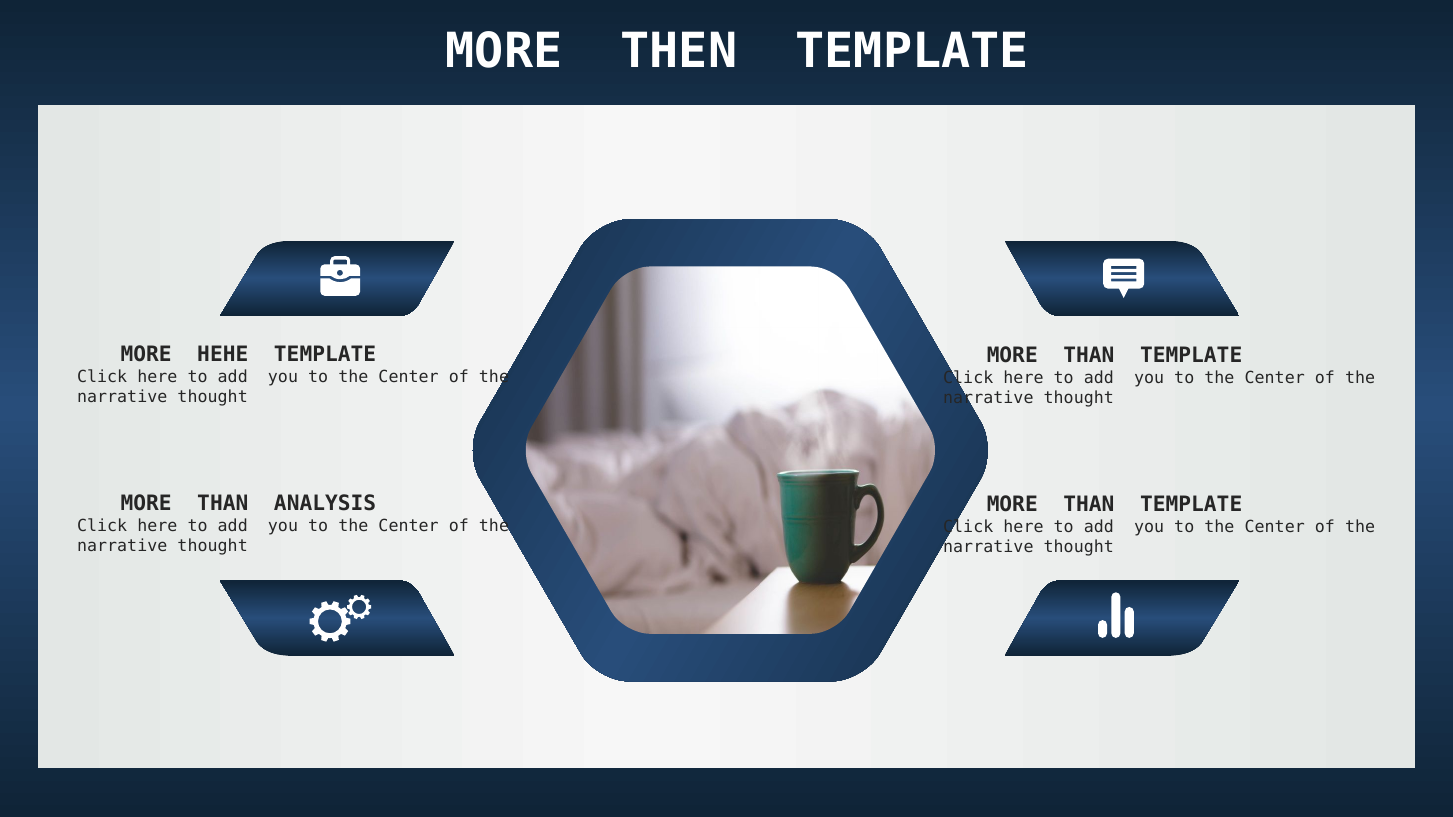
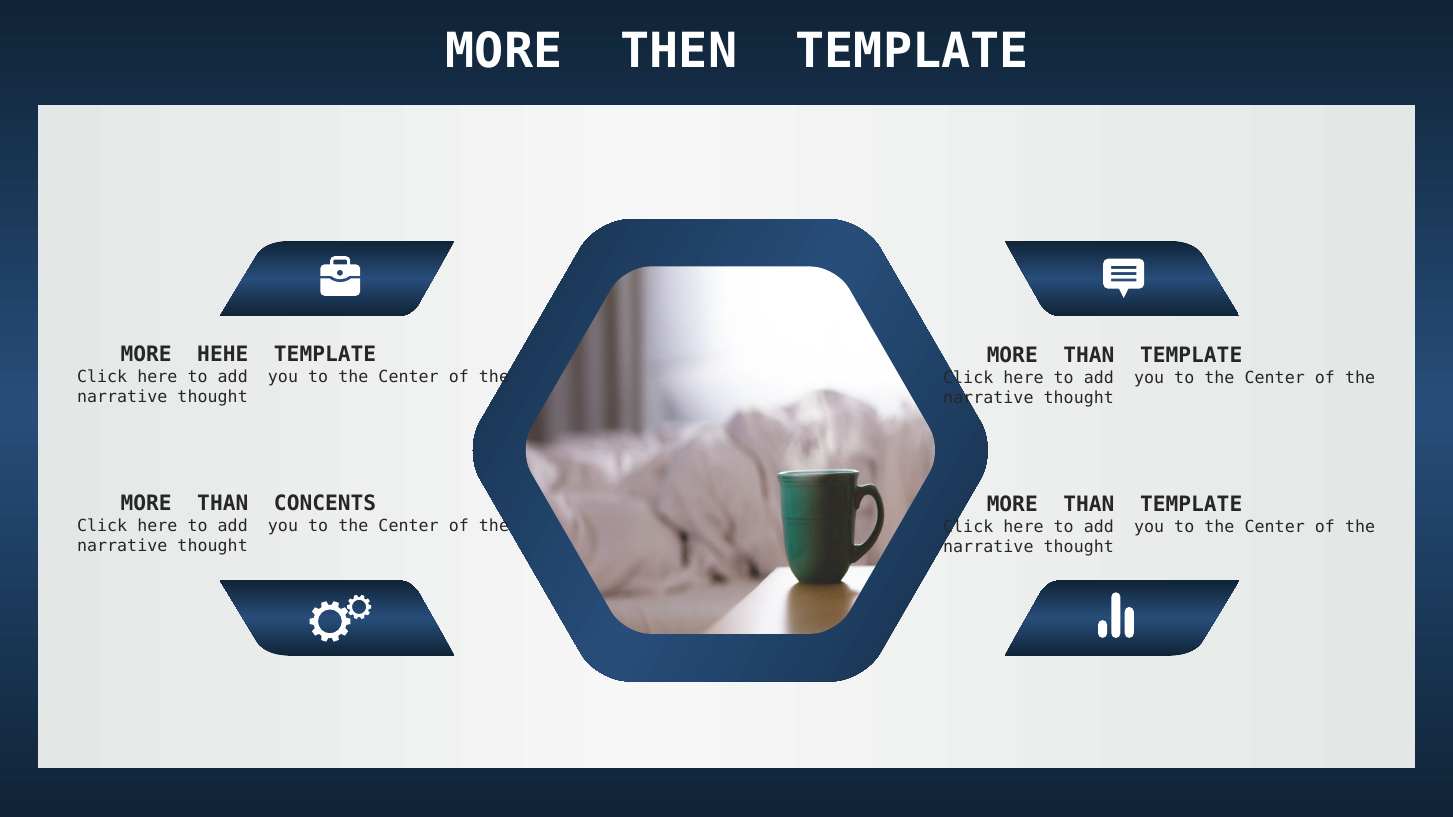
ANALYSIS: ANALYSIS -> CONCENTS (325, 503)
